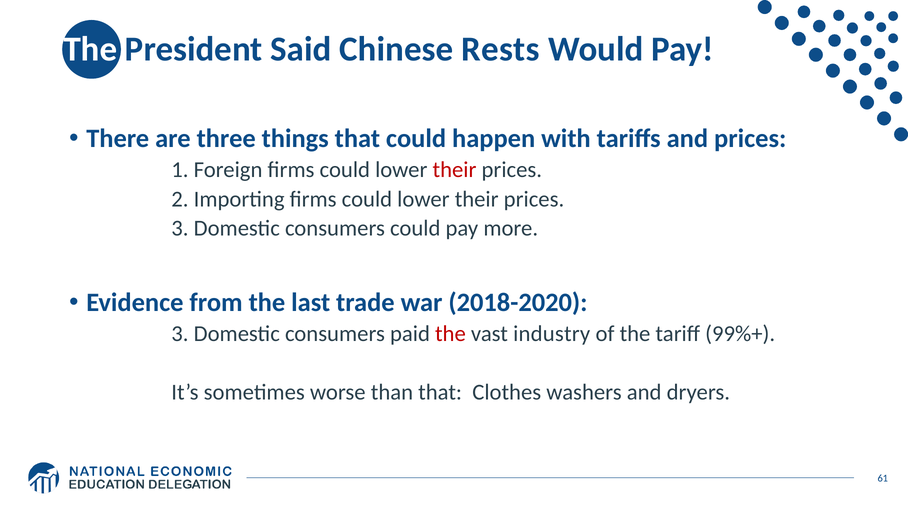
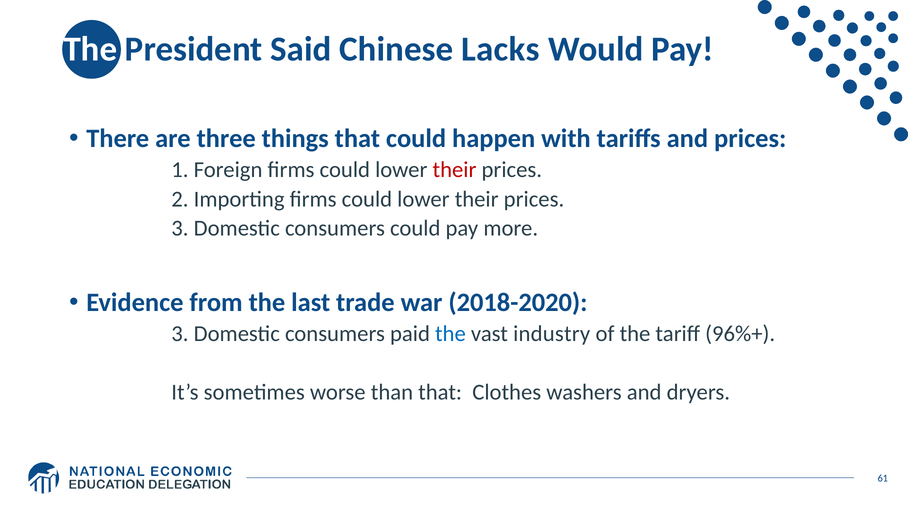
Rests: Rests -> Lacks (501, 49)
the colour: red -> blue (450, 334)
99%+: 99%+ -> 96%+ (740, 334)
